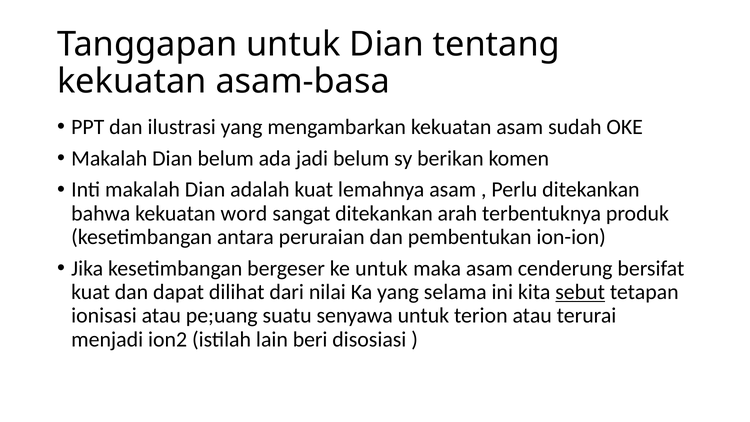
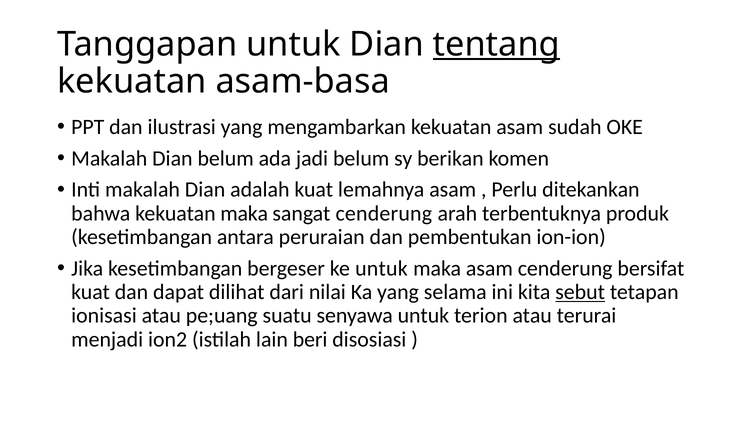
tentang underline: none -> present (496, 44)
kekuatan word: word -> maka (244, 213)
sangat ditekankan: ditekankan -> cenderung (384, 213)
